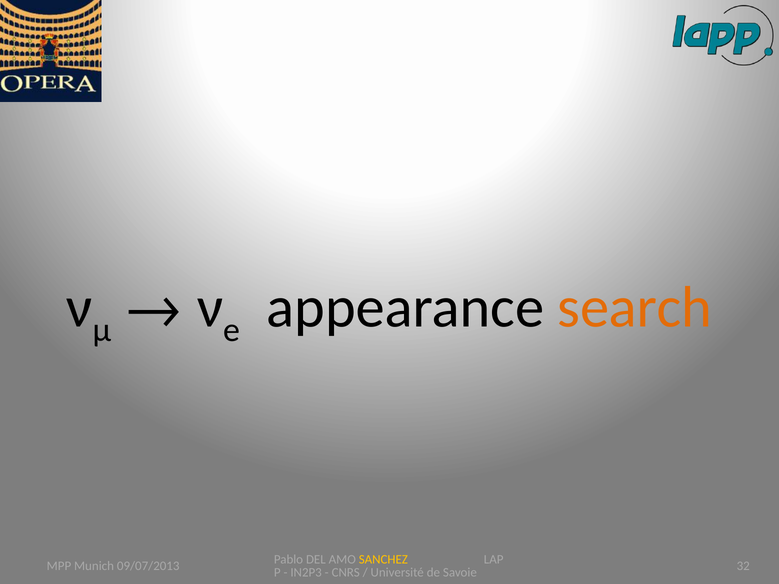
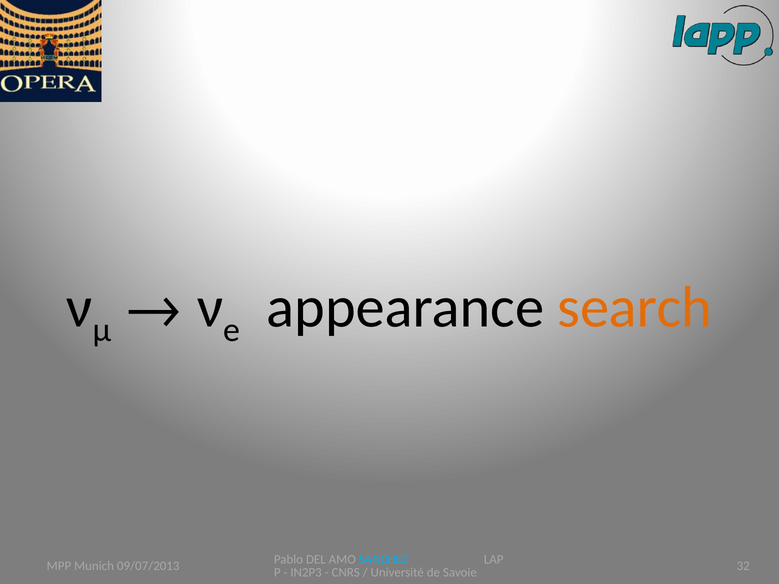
SANCHEZ colour: yellow -> light blue (383, 560)
